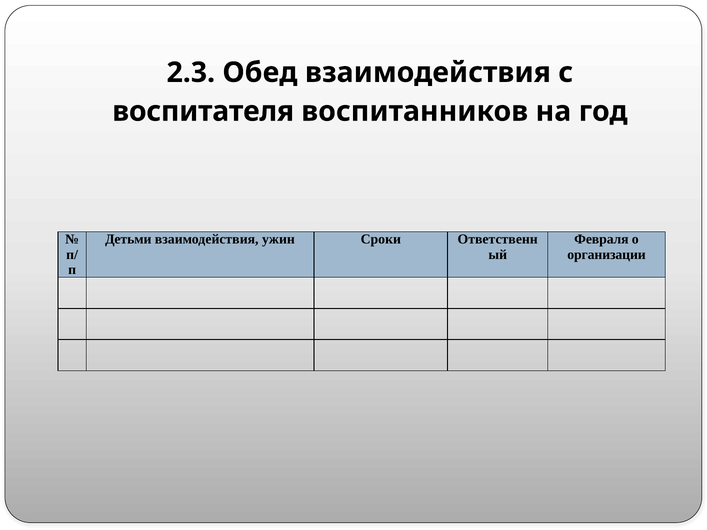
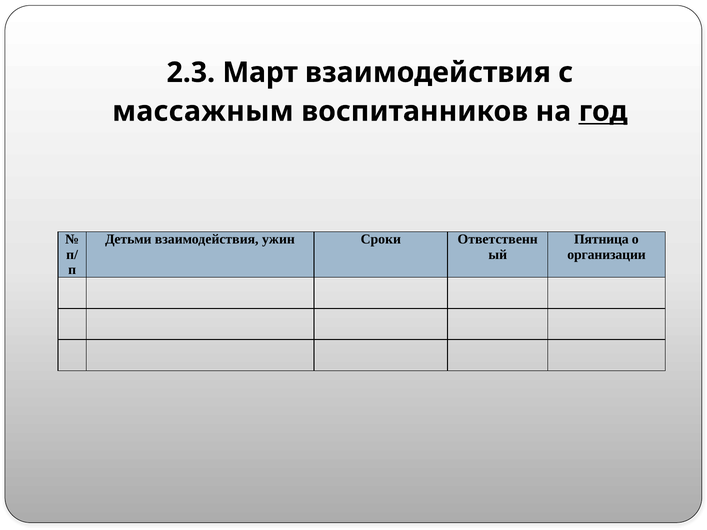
Обед: Обед -> Март (260, 73)
воспитателя: воспитателя -> массажным (203, 111)
год underline: none -> present (603, 111)
Февраля: Февраля -> Пятница (601, 240)
